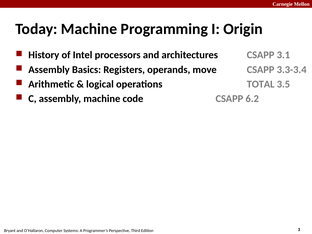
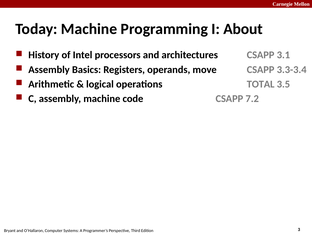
Origin: Origin -> About (243, 29)
6.2: 6.2 -> 7.2 (252, 99)
